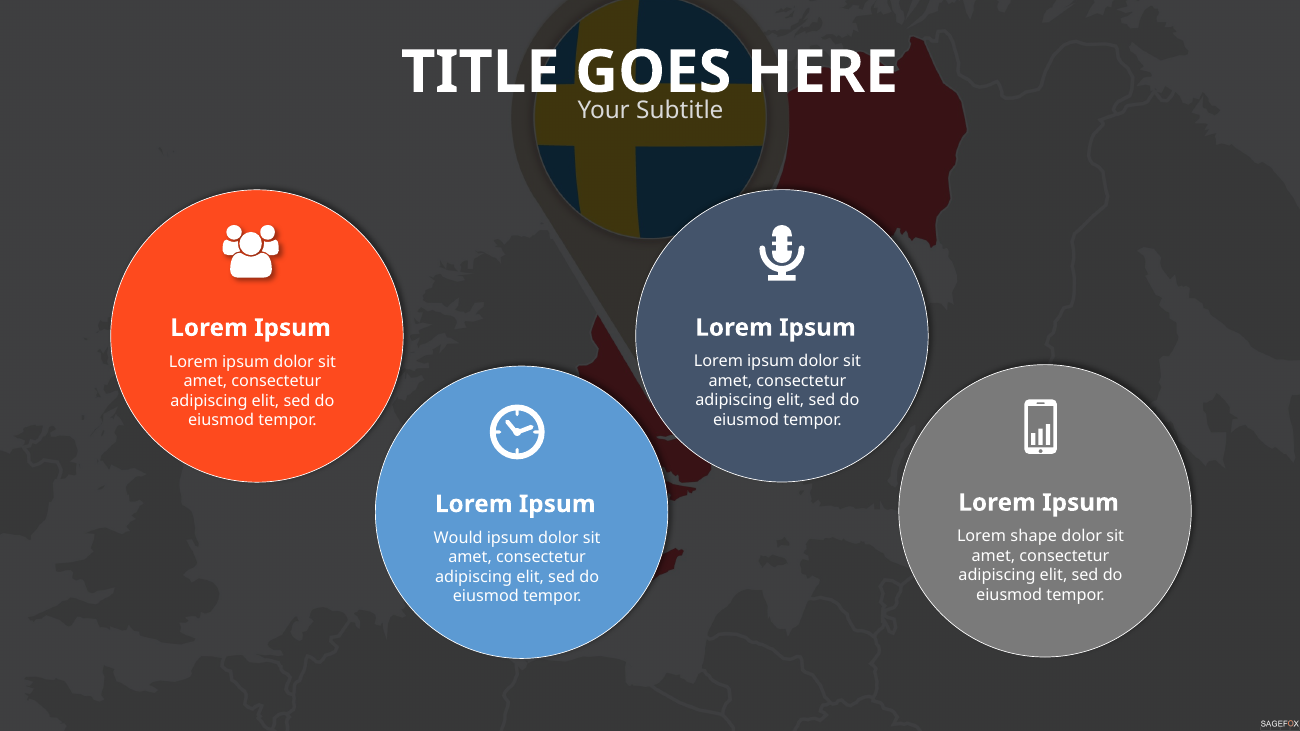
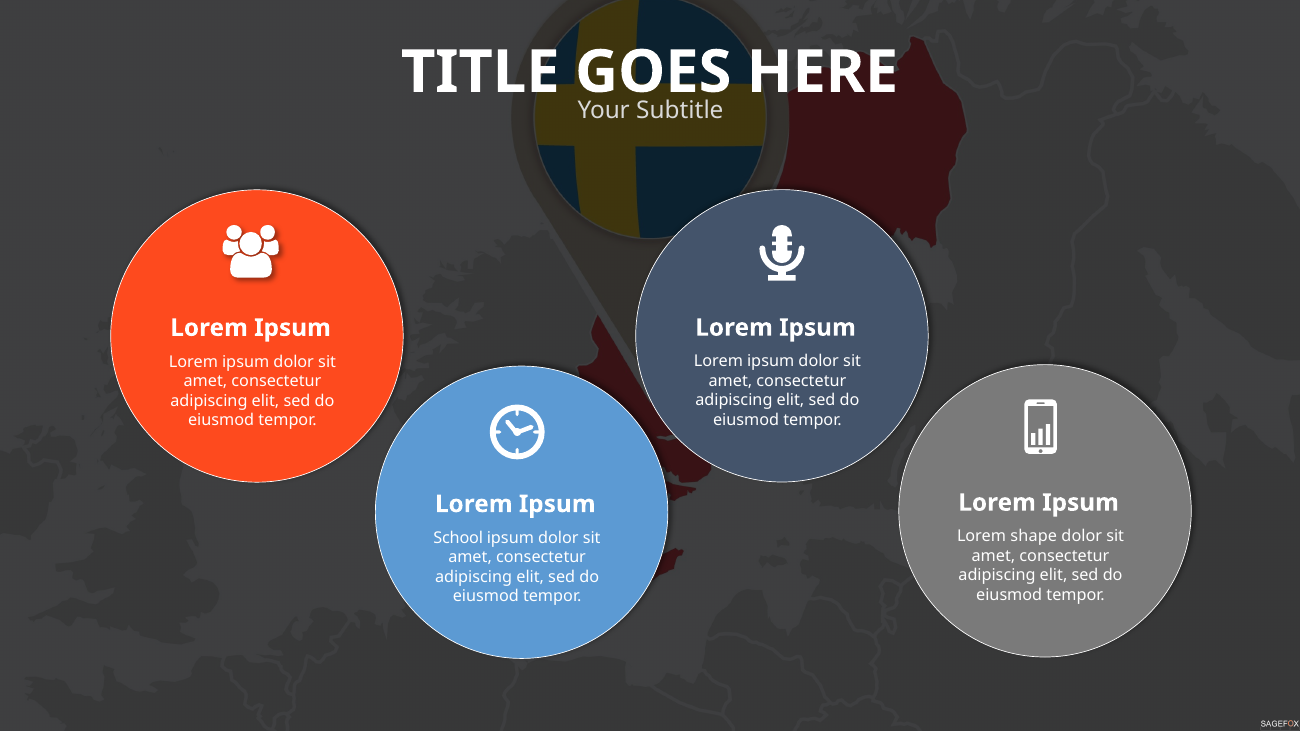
Would: Would -> School (458, 538)
